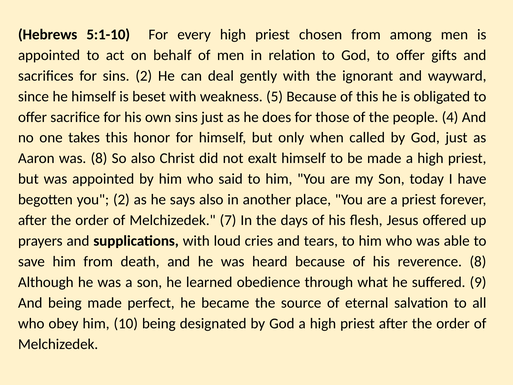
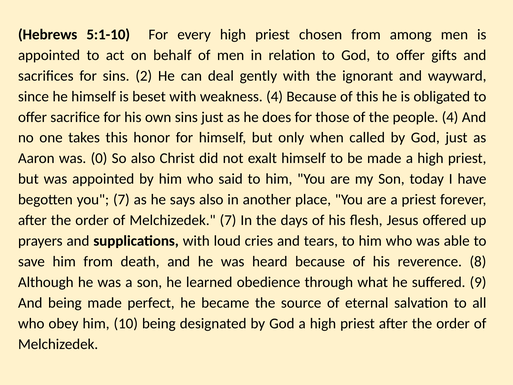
weakness 5: 5 -> 4 (275, 96)
was 8: 8 -> 0 (99, 158)
you 2: 2 -> 7 (121, 200)
